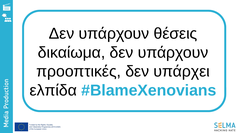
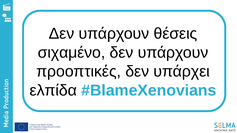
δικαίωμα: δικαίωμα -> σιχαμένο (72, 53)
